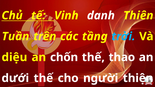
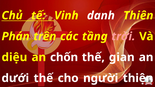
Tuần: Tuần -> Phán (16, 36)
trời colour: light blue -> pink (123, 36)
thao: thao -> gian (122, 57)
